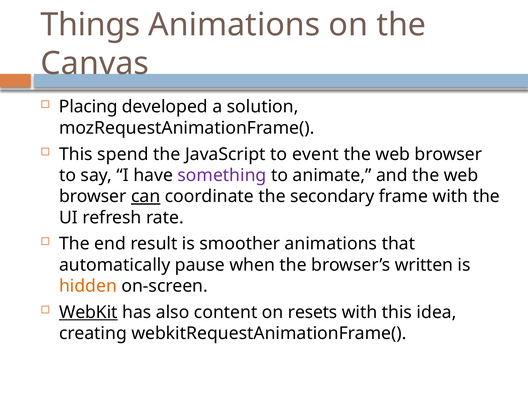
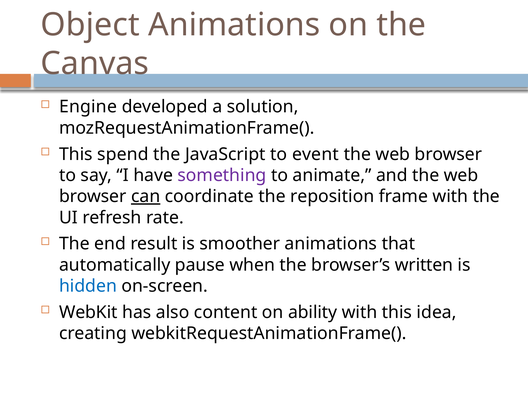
Things: Things -> Object (90, 25)
Placing: Placing -> Engine (88, 107)
secondary: secondary -> reposition (332, 196)
hidden colour: orange -> blue (88, 286)
WebKit underline: present -> none (88, 312)
resets: resets -> ability (313, 312)
